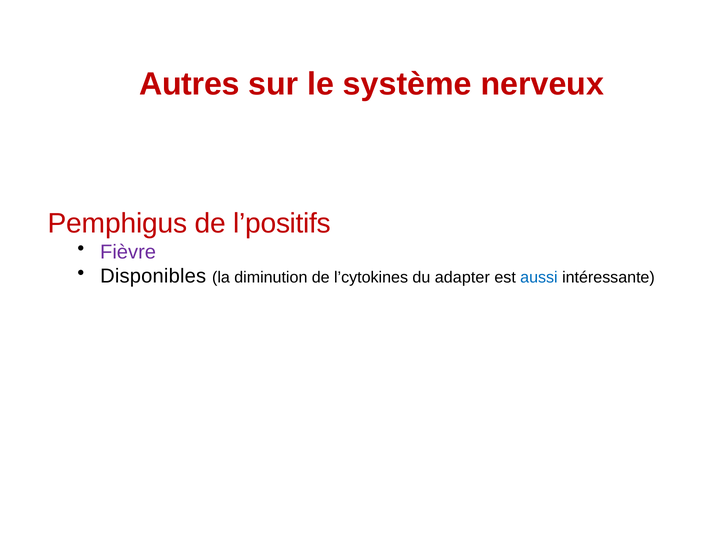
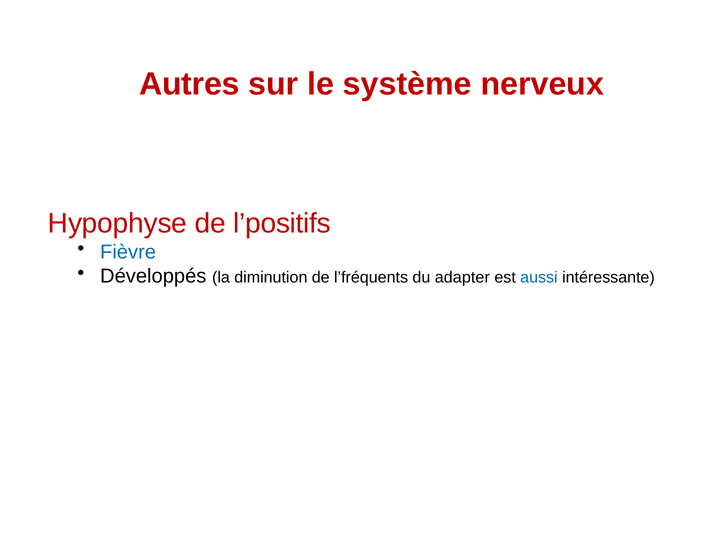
Pemphigus: Pemphigus -> Hypophyse (118, 224)
Fièvre colour: purple -> blue (128, 252)
Disponibles: Disponibles -> Développés (153, 276)
l’cytokines: l’cytokines -> l’fréquents (371, 278)
